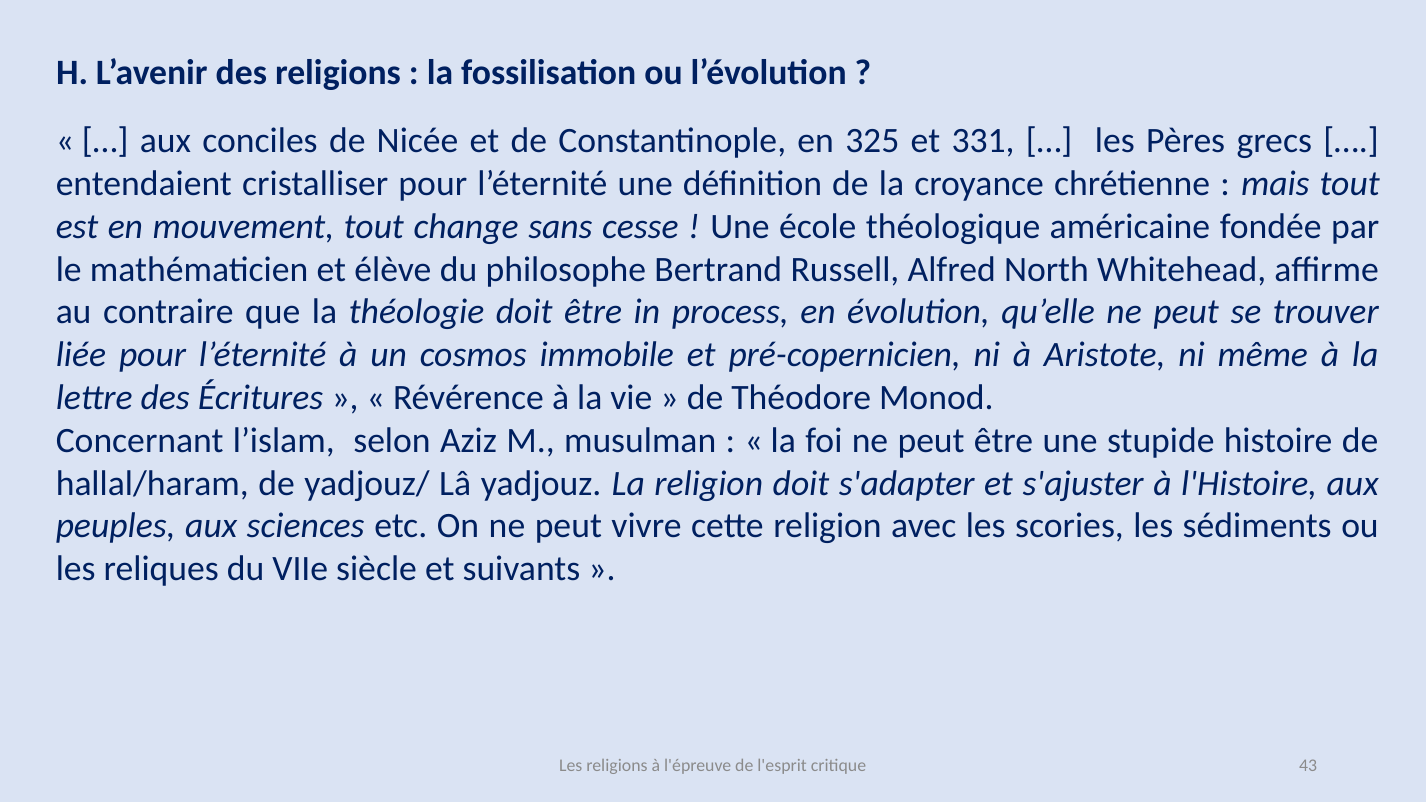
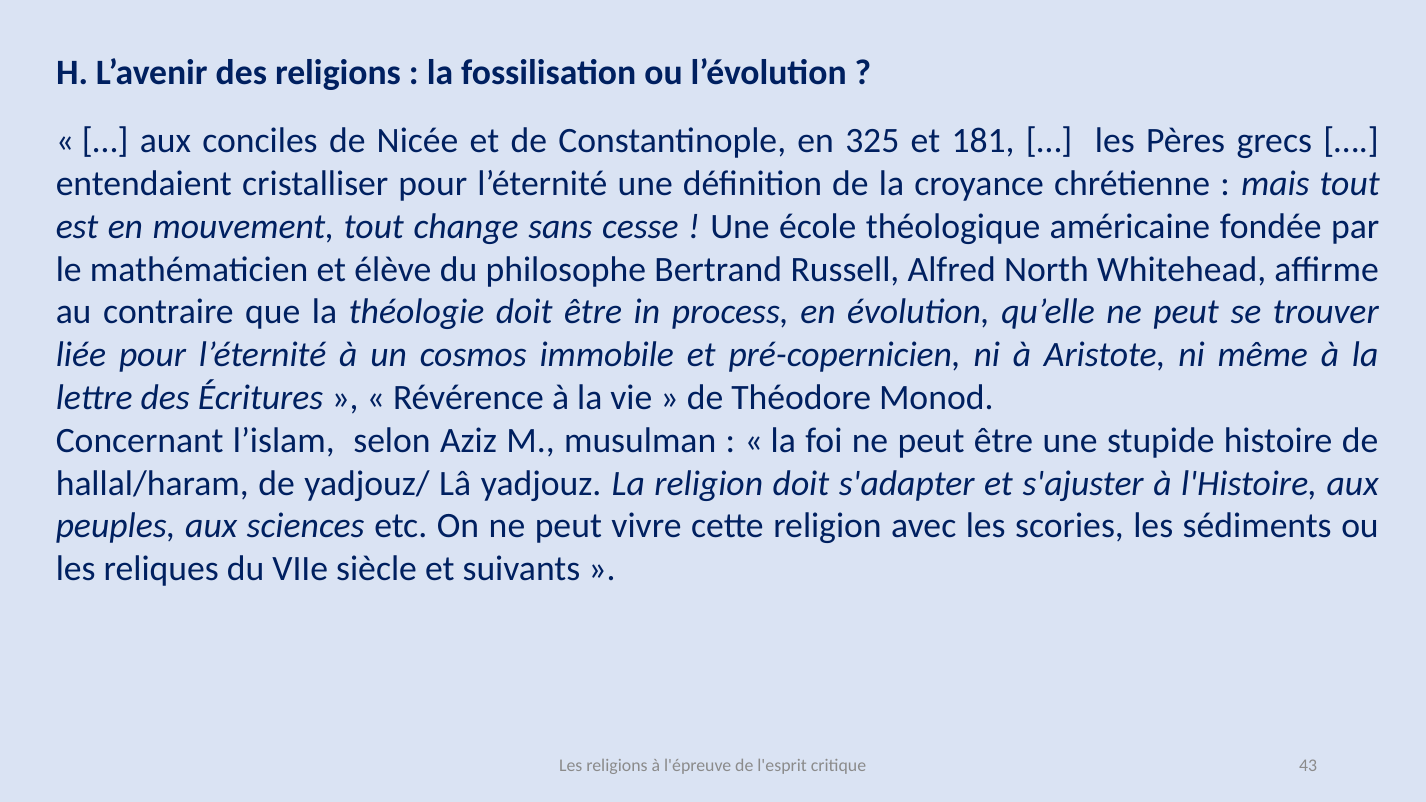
331: 331 -> 181 (983, 141)
